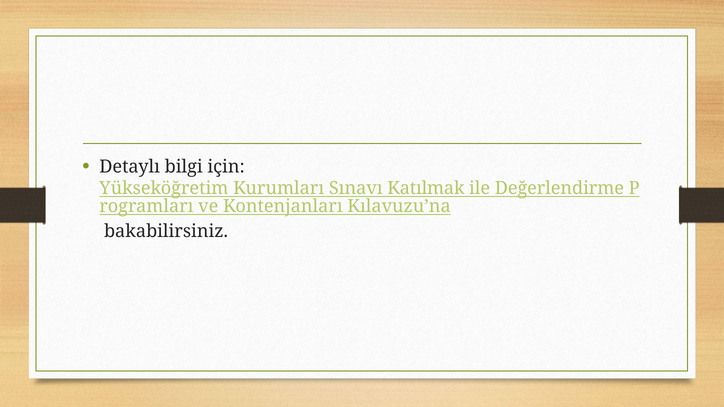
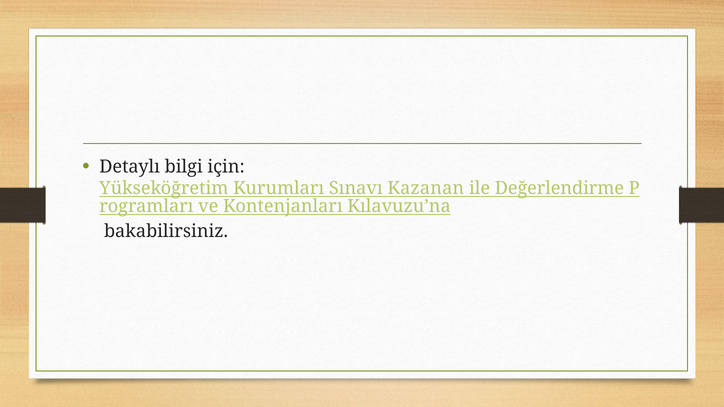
Katılmak: Katılmak -> Kazanan (426, 188)
